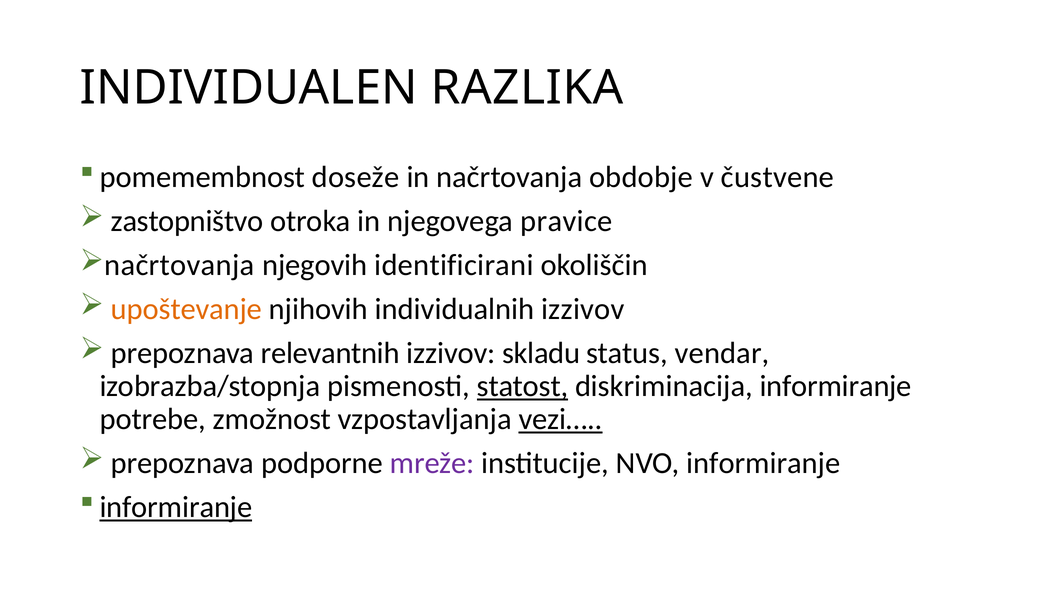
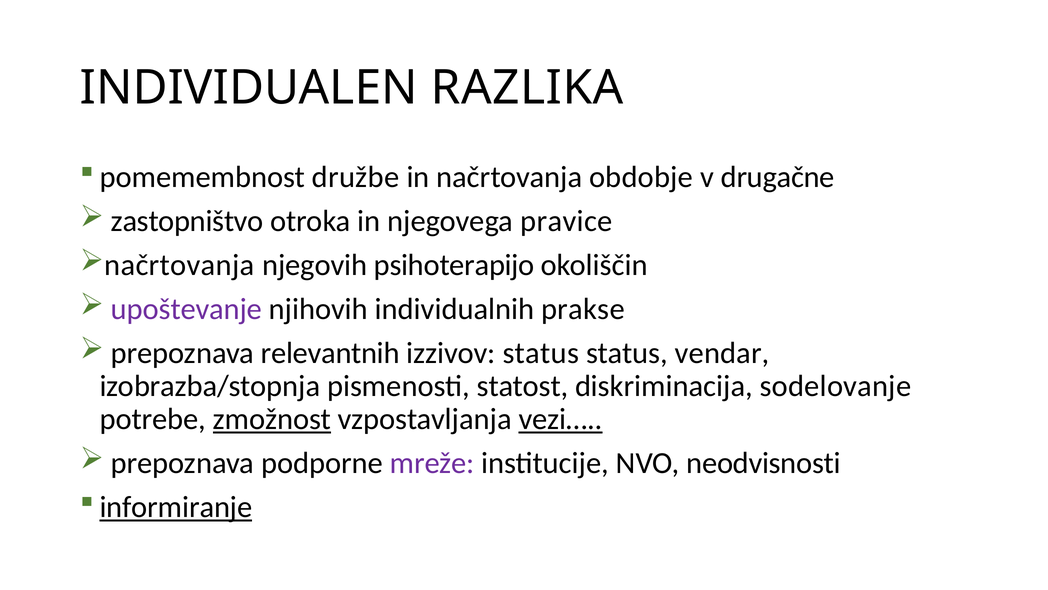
doseže: doseže -> družbe (356, 177)
čustvene: čustvene -> drugačne (778, 177)
identificirani: identificirani -> psihoterapijo (454, 265)
upoštevanje colour: orange -> purple (187, 309)
individualnih izzivov: izzivov -> prakse (583, 309)
izzivov skladu: skladu -> status (541, 353)
statost underline: present -> none (523, 386)
diskriminacija informiranje: informiranje -> sodelovanje (835, 386)
zmožnost underline: none -> present (272, 419)
NVO informiranje: informiranje -> neodvisnosti (764, 463)
